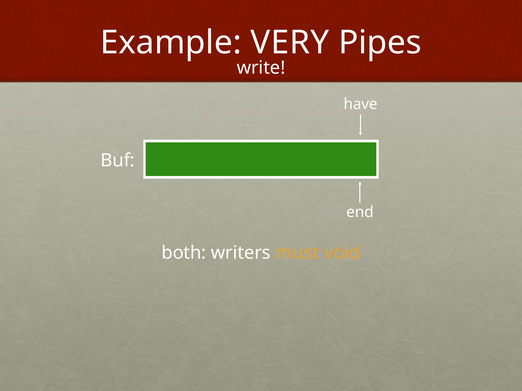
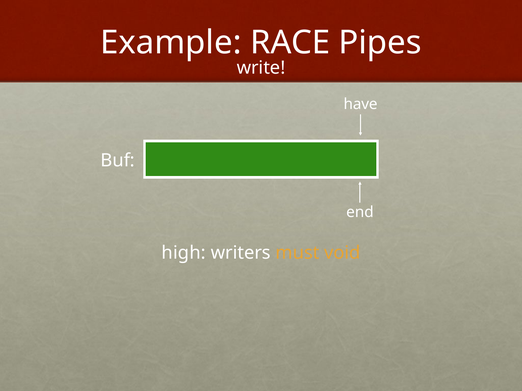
VERY: VERY -> RACE (290, 43)
both: both -> high (184, 253)
